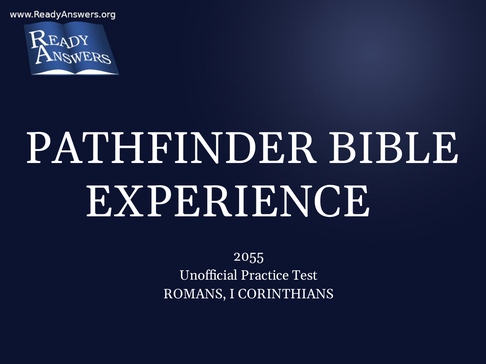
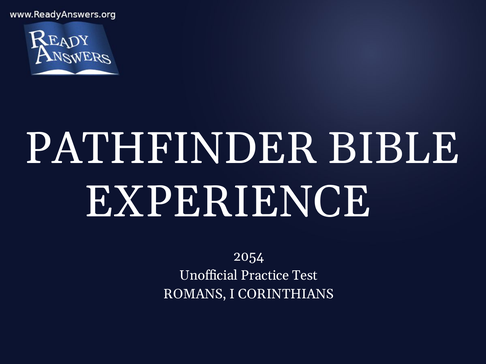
2055: 2055 -> 2054 (249, 257)
